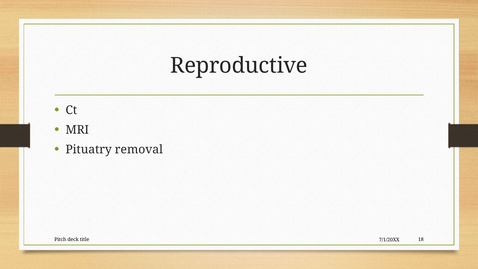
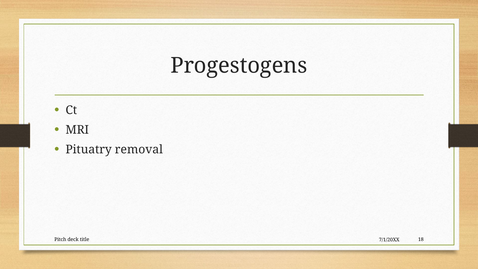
Reproductive: Reproductive -> Progestogens (239, 66)
